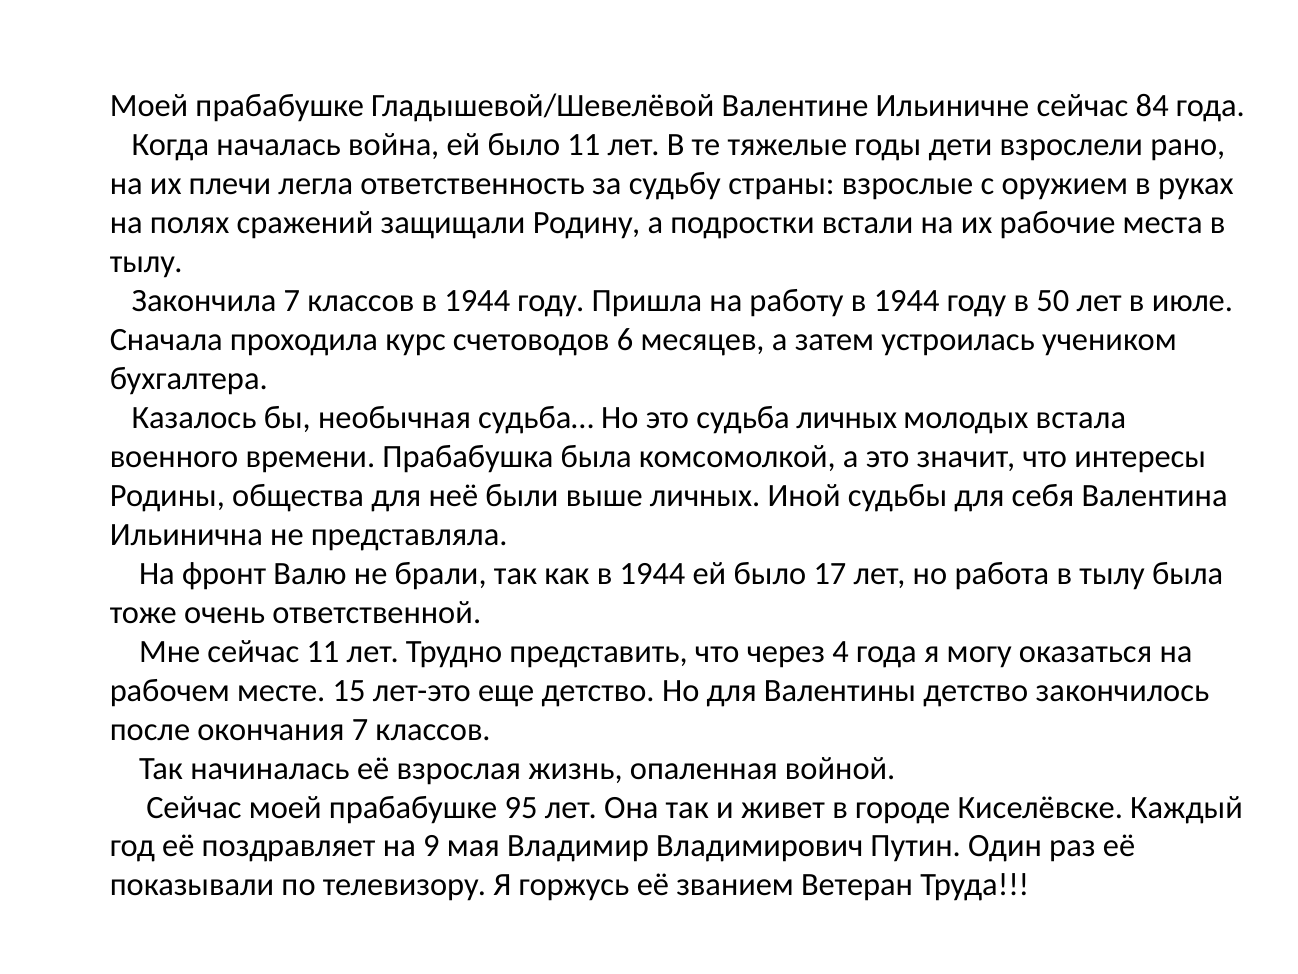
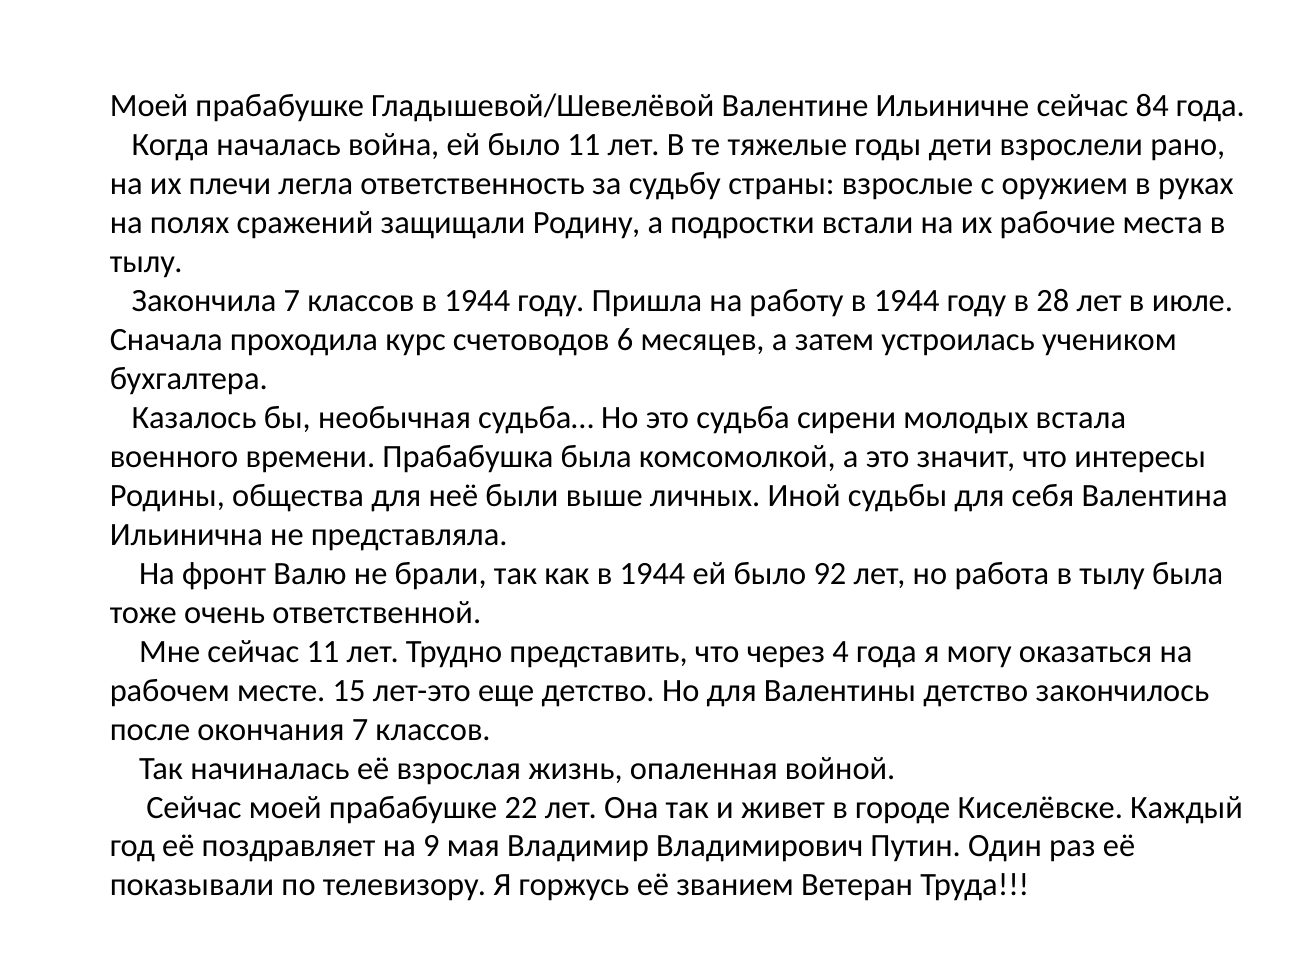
50: 50 -> 28 (1053, 301)
судьба личных: личных -> сирени (847, 417)
17: 17 -> 92 (830, 573)
95: 95 -> 22 (521, 807)
